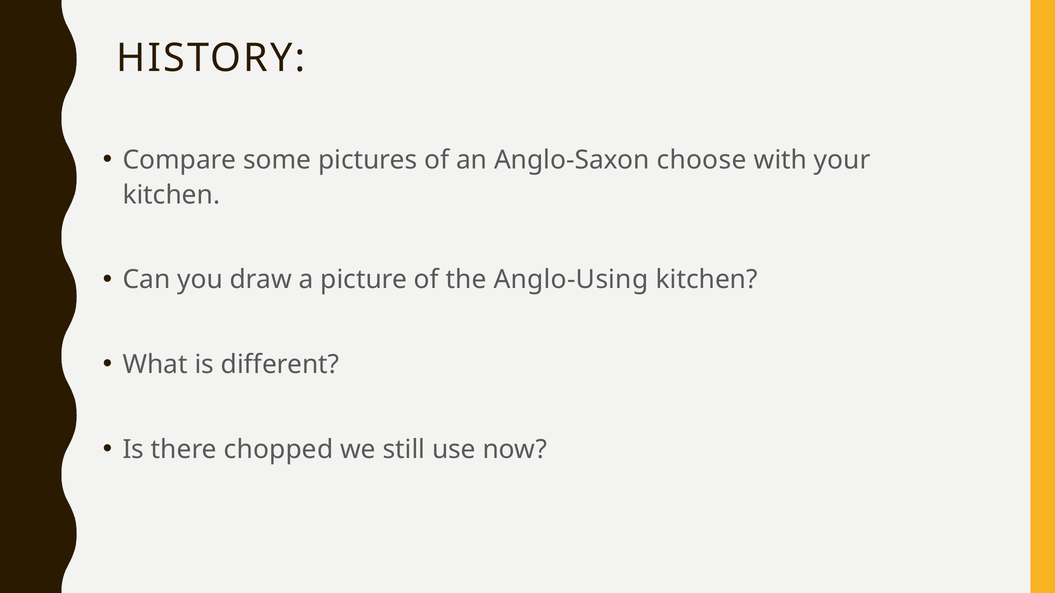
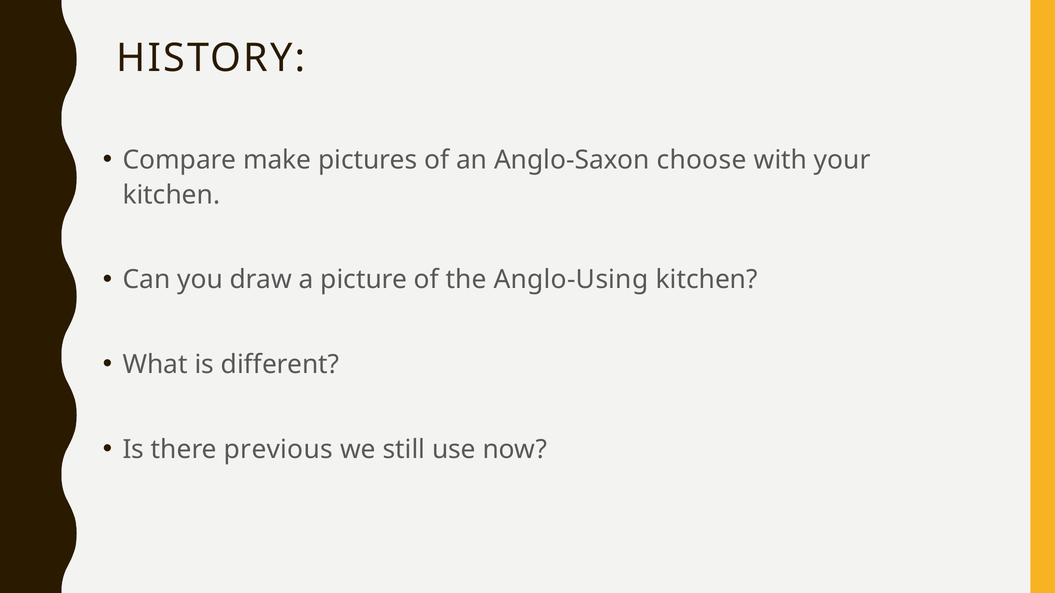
some: some -> make (277, 160)
chopped: chopped -> previous (278, 450)
